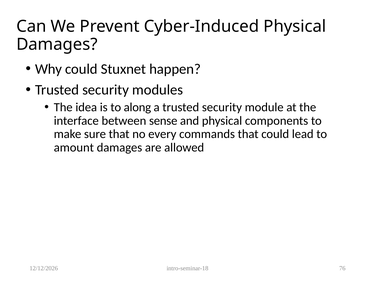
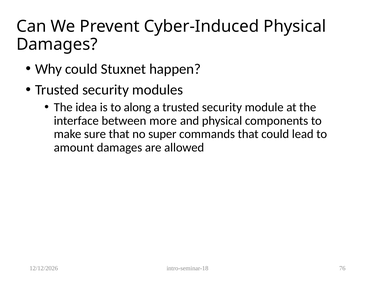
sense: sense -> more (163, 121)
every: every -> super (162, 134)
